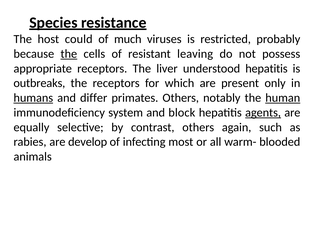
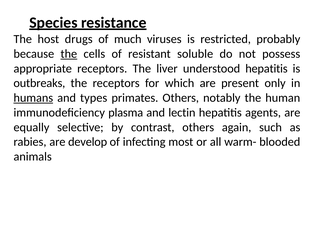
could: could -> drugs (79, 39)
leaving: leaving -> soluble (195, 54)
differ: differ -> types (94, 98)
human underline: present -> none (283, 98)
system: system -> plasma (126, 112)
block: block -> lectin (182, 112)
agents underline: present -> none (263, 112)
